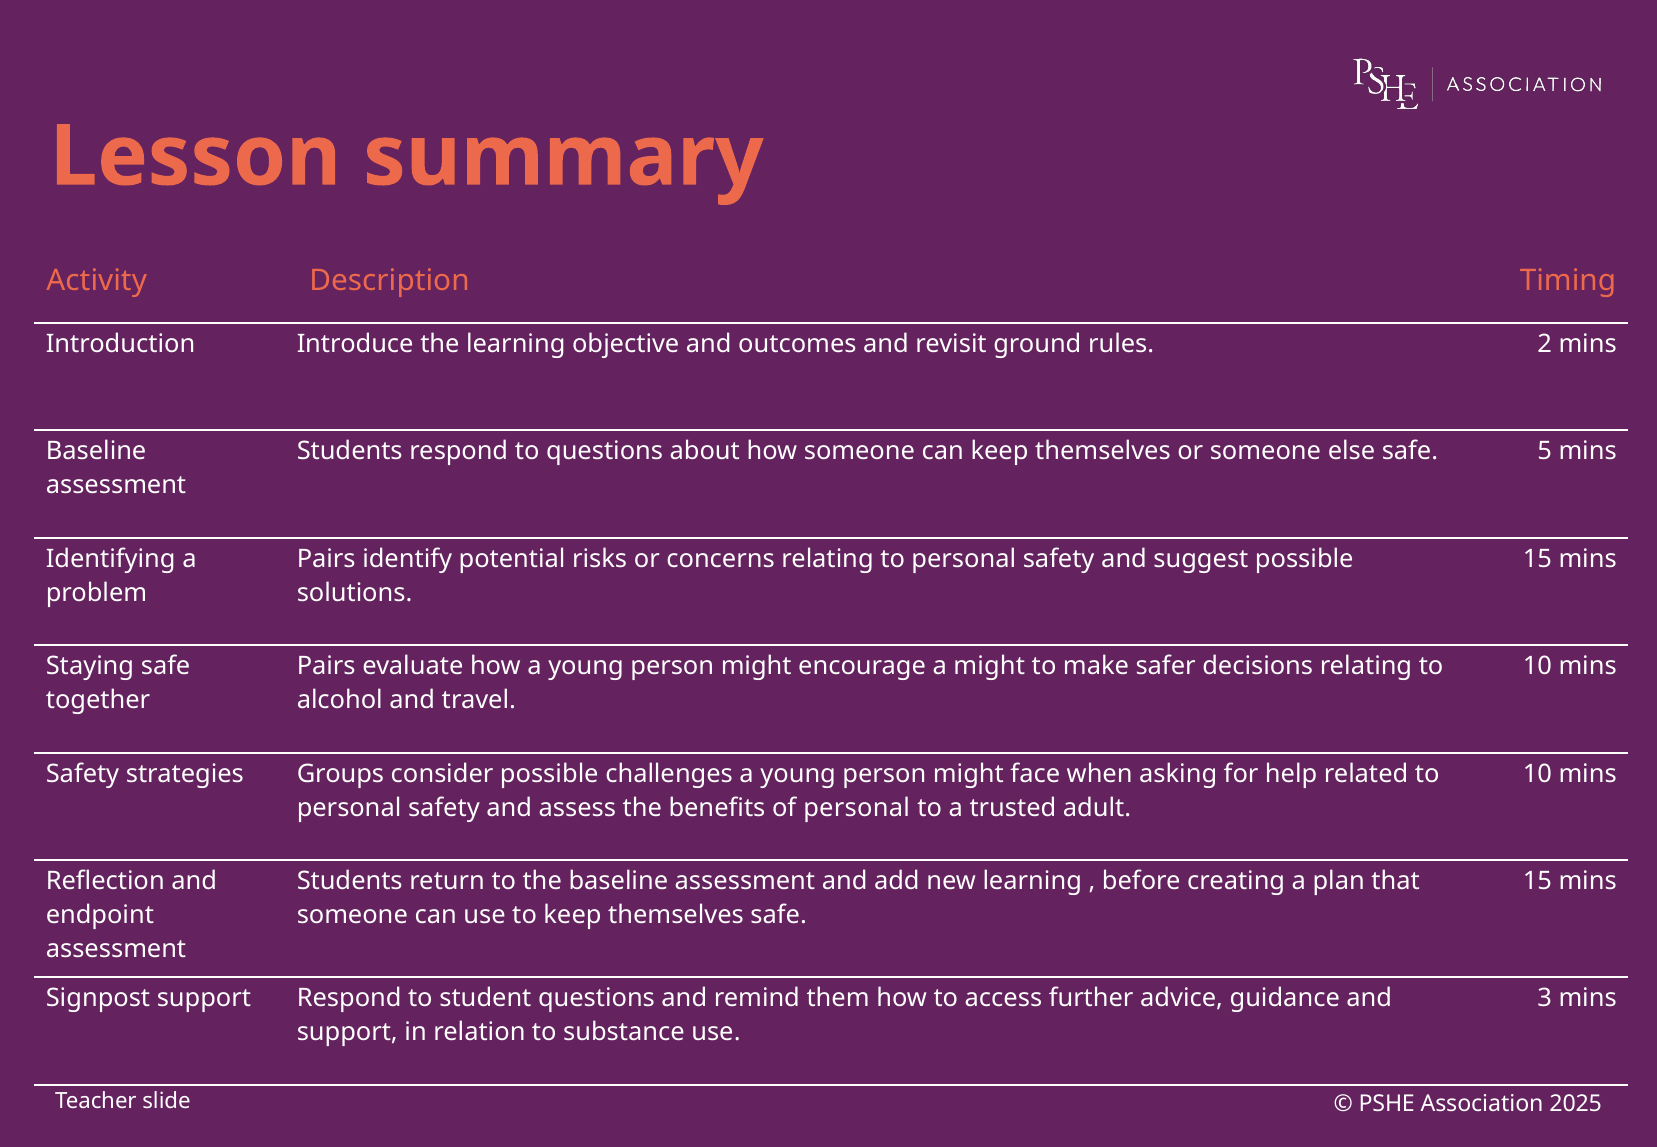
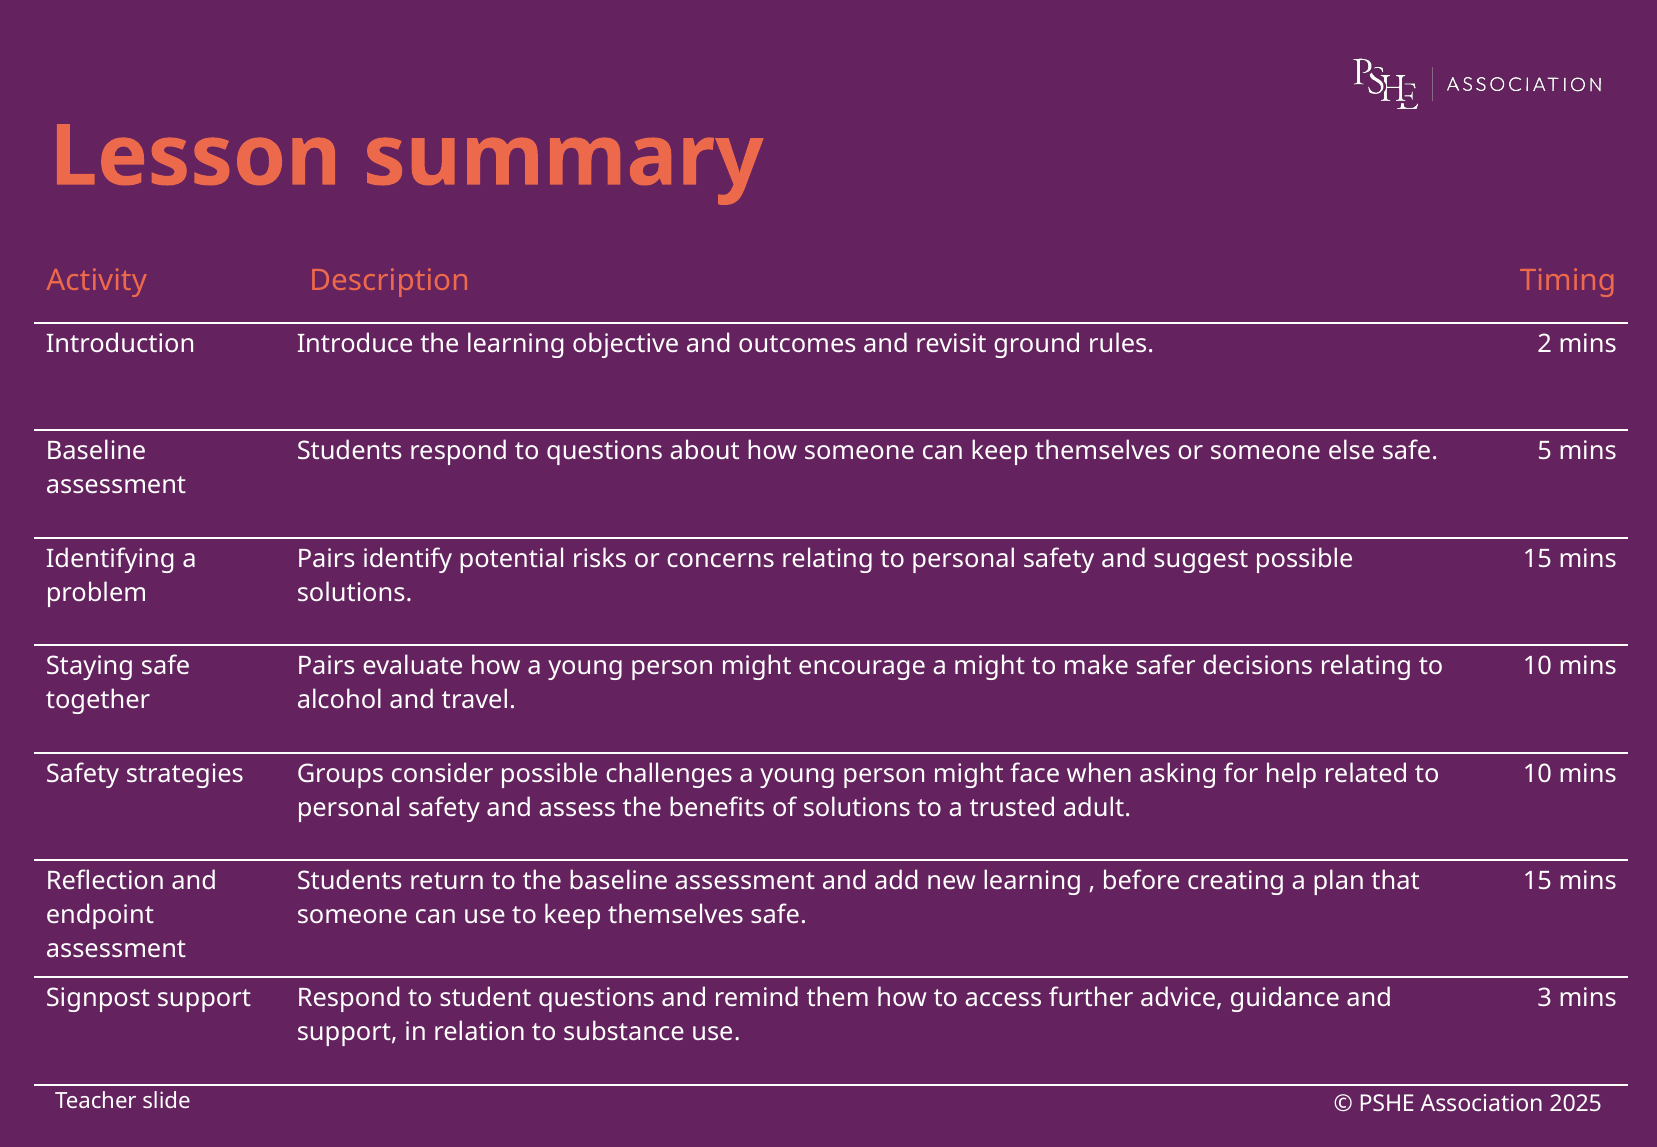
of personal: personal -> solutions (857, 808)
